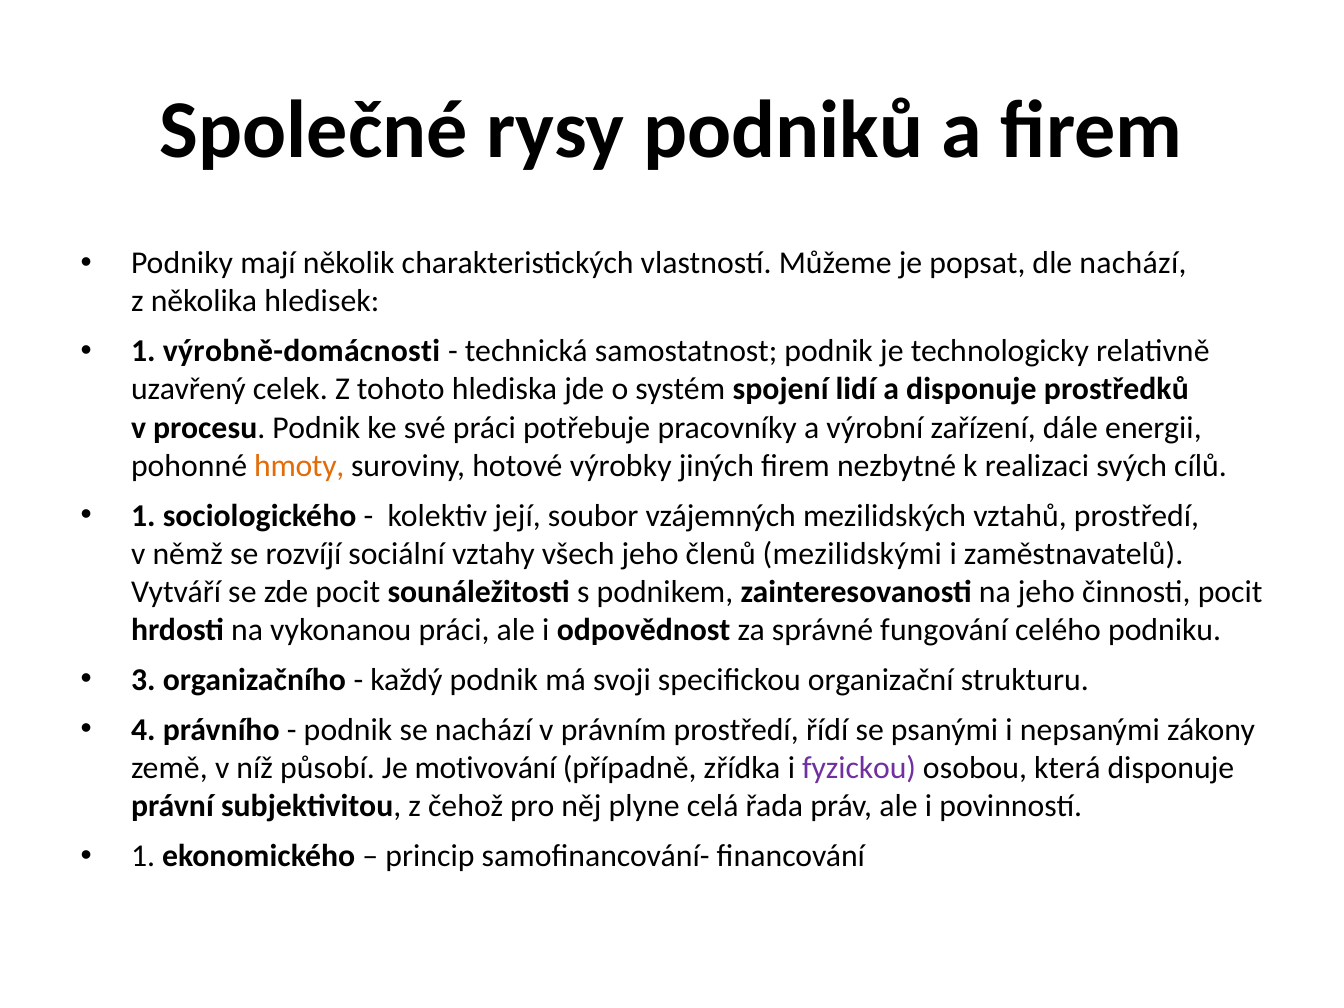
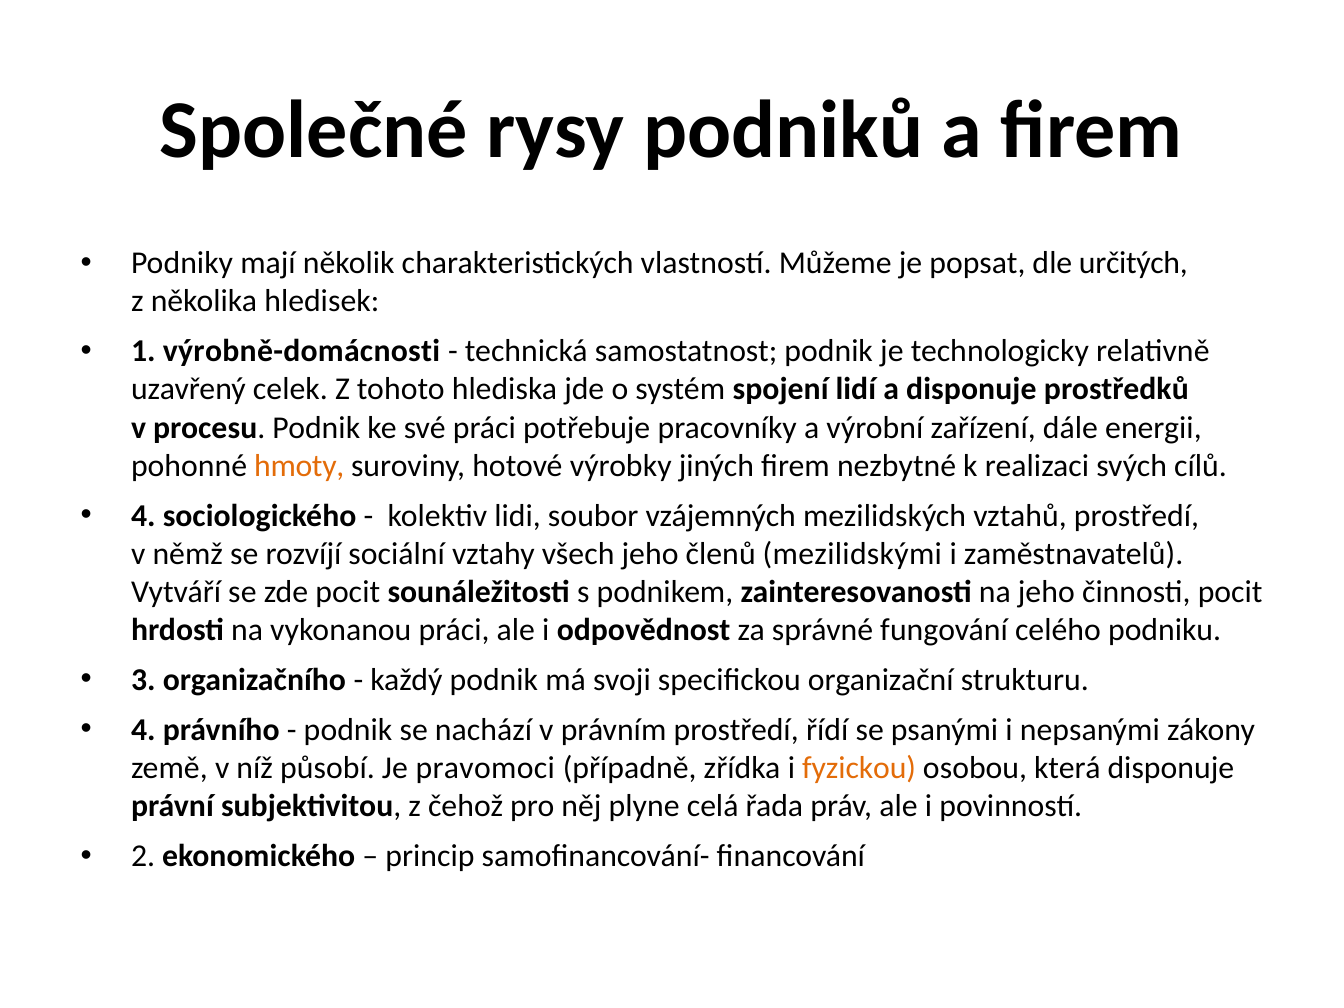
dle nachází: nachází -> určitých (1133, 263)
1: 1 -> 4 (143, 516)
její: její -> lidi (518, 516)
motivování: motivování -> pravomoci (485, 768)
fyzickou colour: purple -> orange (859, 768)
1: 1 -> 2 (143, 856)
